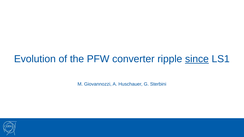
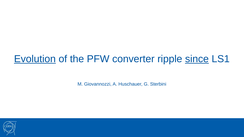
Evolution underline: none -> present (35, 59)
